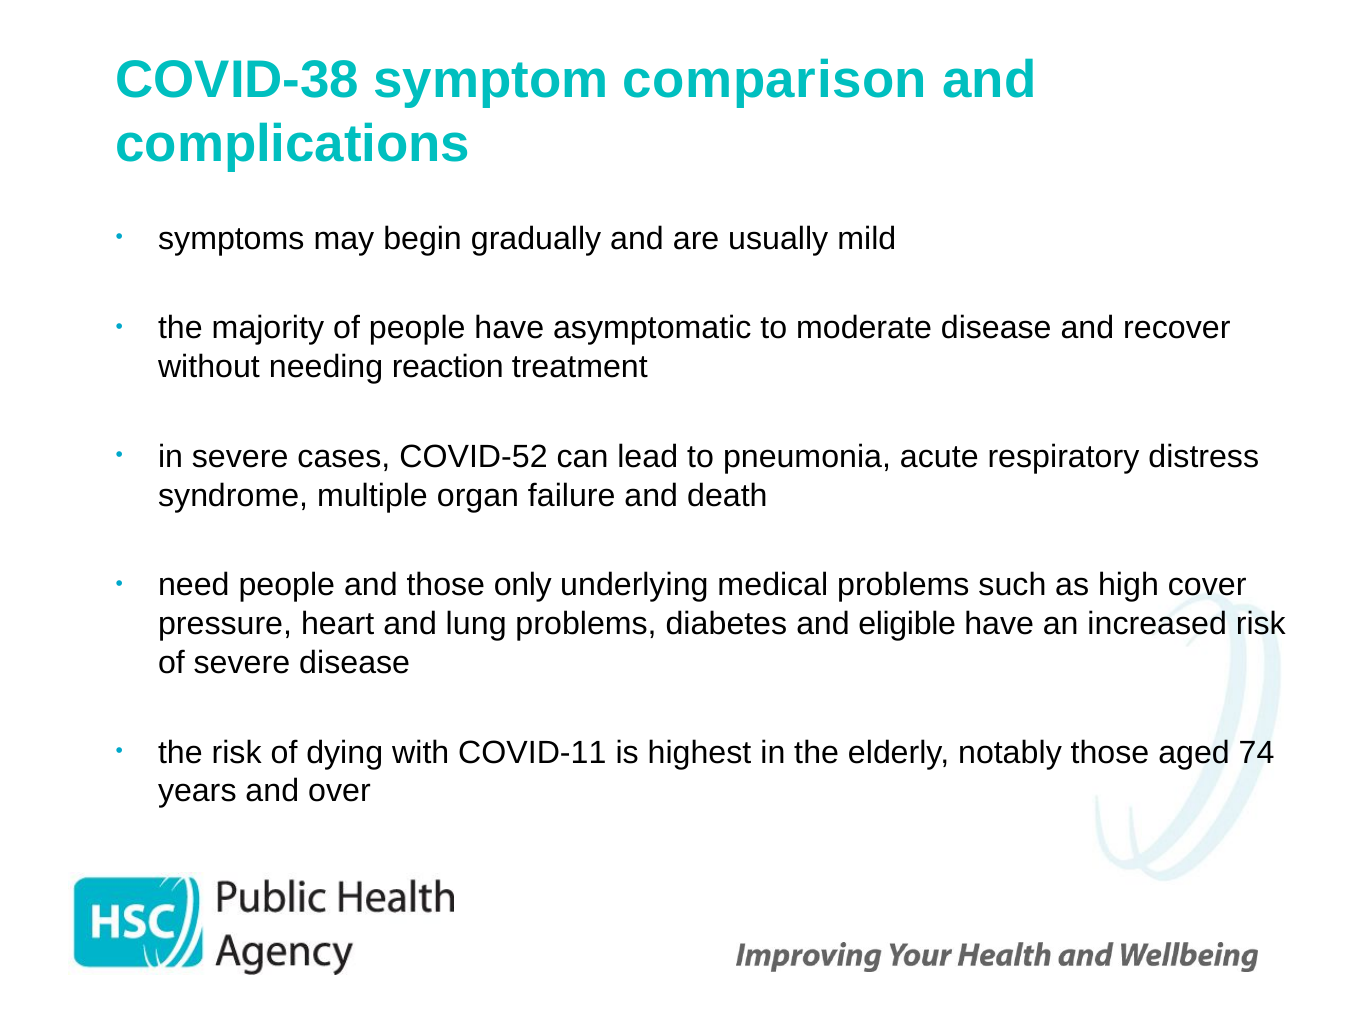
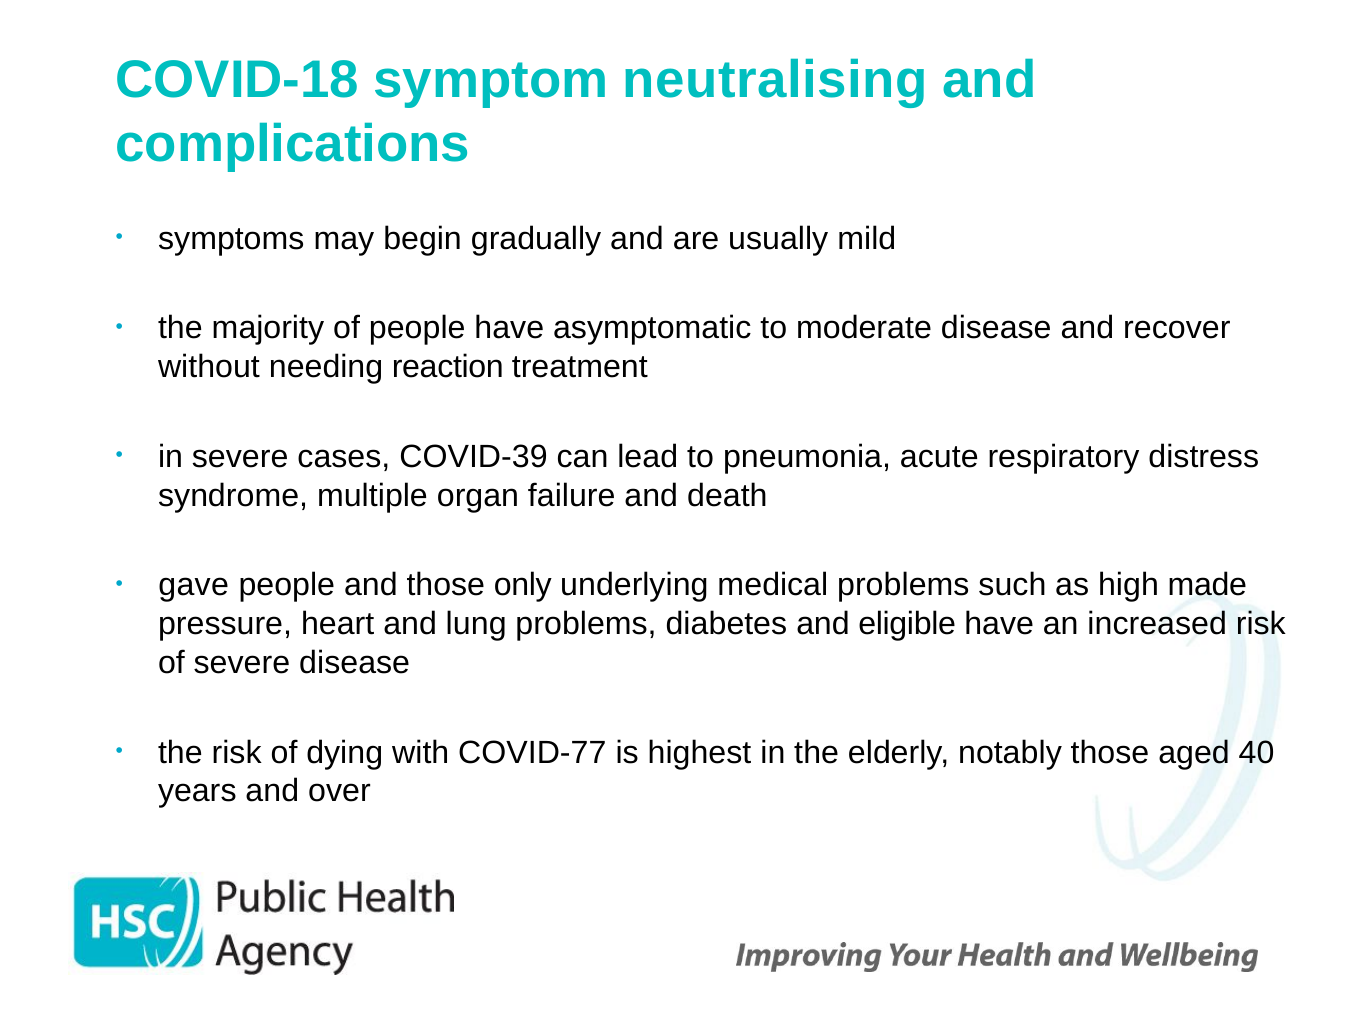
COVID-38: COVID-38 -> COVID-18 (237, 80)
comparison: comparison -> neutralising (775, 80)
COVID-52: COVID-52 -> COVID-39 (474, 457)
need: need -> gave (194, 585)
cover: cover -> made (1207, 585)
COVID-11: COVID-11 -> COVID-77 (532, 752)
74: 74 -> 40 (1257, 752)
